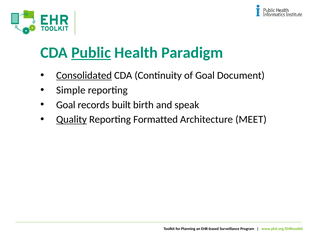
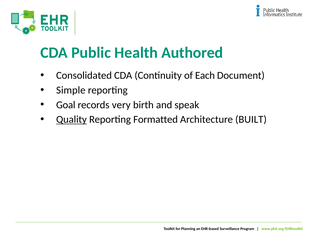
Public underline: present -> none (91, 53)
Paradigm: Paradigm -> Authored (192, 53)
Consolidated underline: present -> none (84, 76)
of Goal: Goal -> Each (205, 76)
built: built -> very (121, 105)
MEET: MEET -> BUILT (251, 120)
